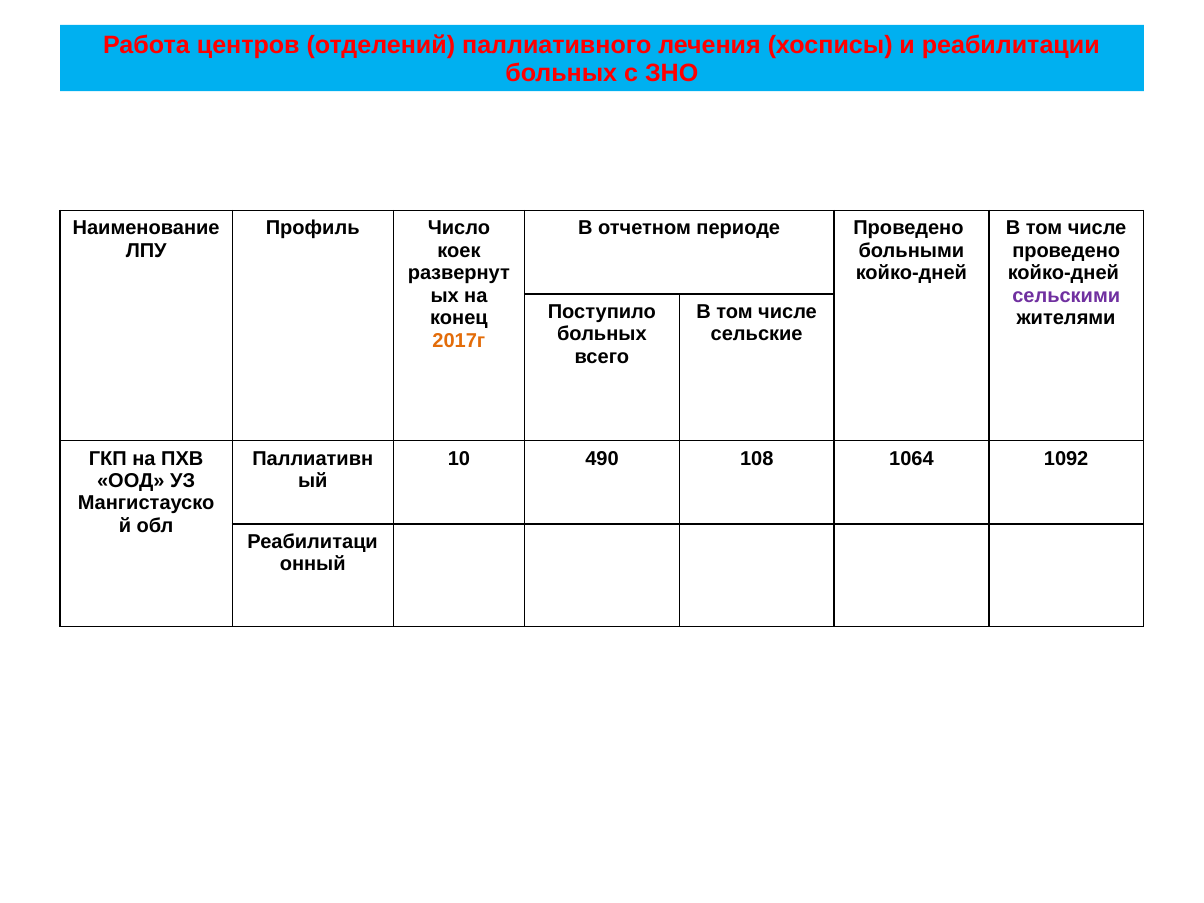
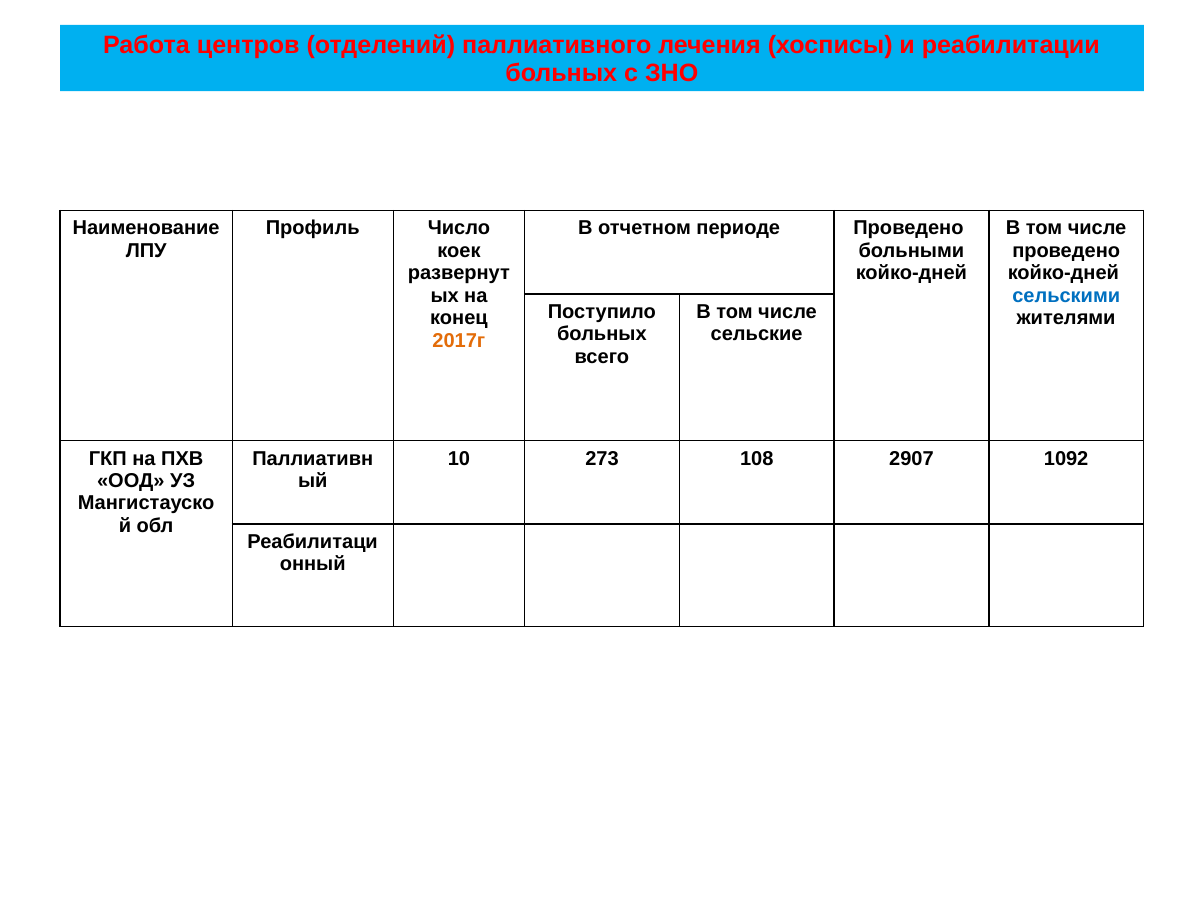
сельскими colour: purple -> blue (1066, 296)
490: 490 -> 273 (602, 458)
1064: 1064 -> 2907 (911, 458)
